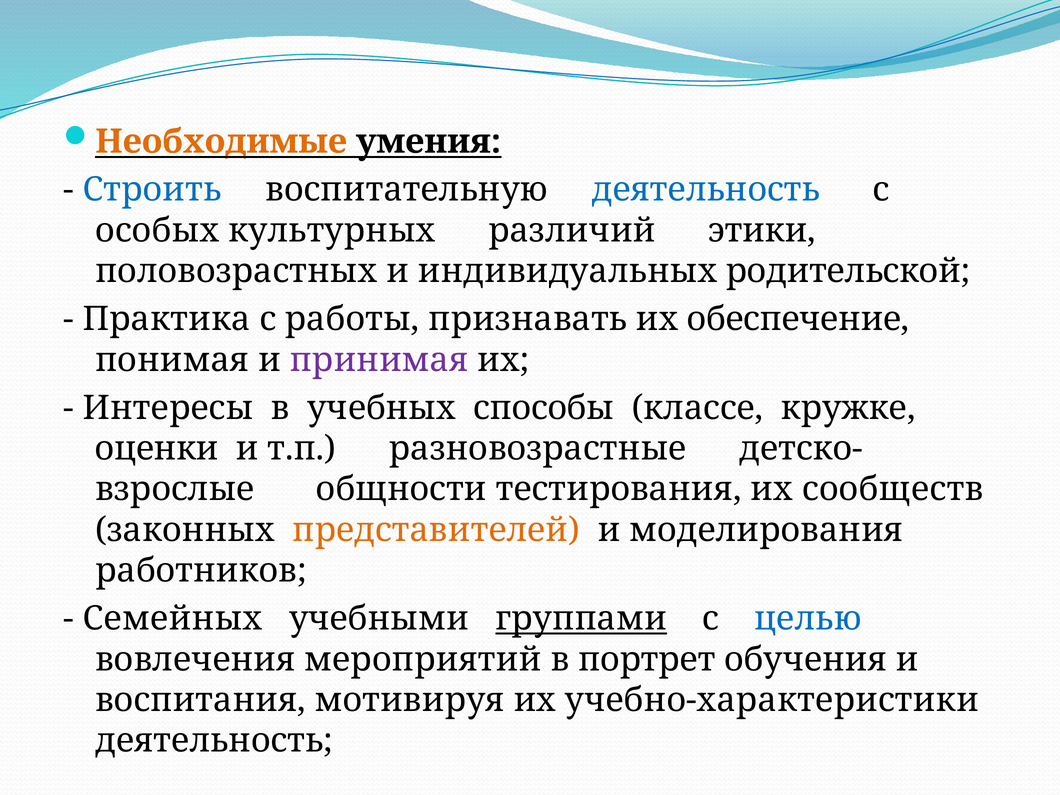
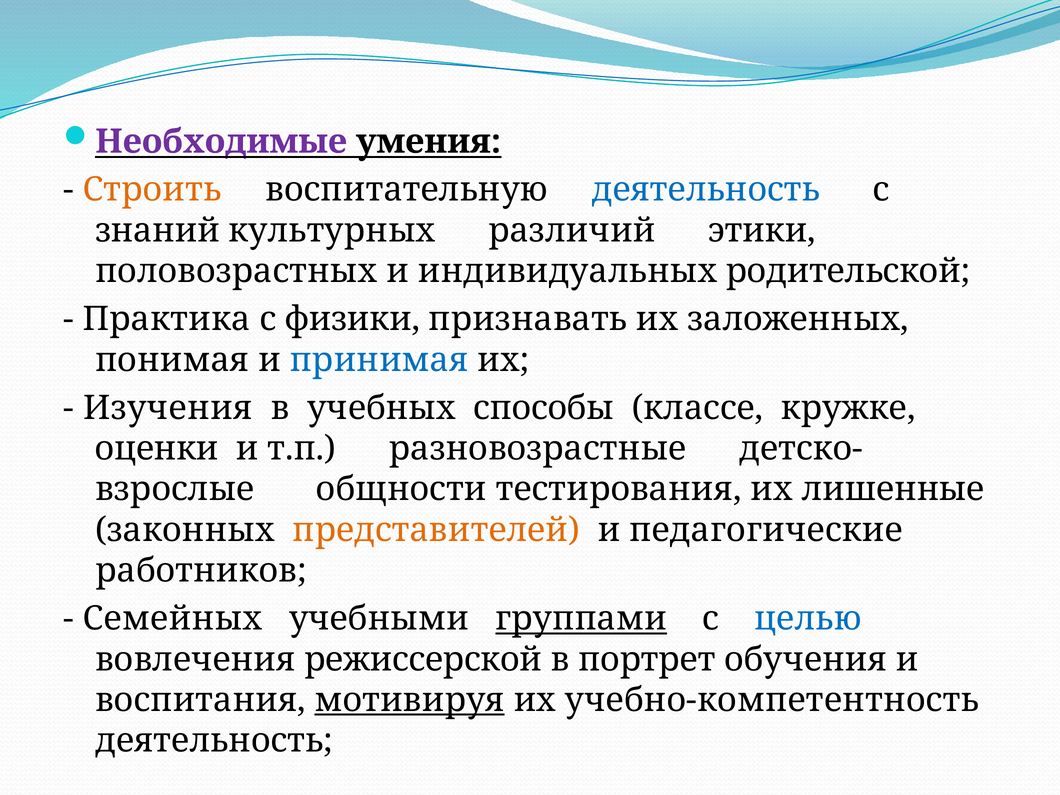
Необходимые colour: orange -> purple (221, 142)
Строить colour: blue -> orange (152, 190)
особых: особых -> знаний (158, 230)
работы: работы -> физики (352, 319)
обеспечение: обеспечение -> заложенных (798, 319)
принимая colour: purple -> blue (379, 360)
Интересы: Интересы -> Изучения (168, 408)
сообществ: сообществ -> лишенные (893, 489)
моделирования: моделирования -> педагогические (766, 530)
мероприятий: мероприятий -> режиссерской (423, 659)
мотивируя underline: none -> present (410, 700)
учебно-характеристики: учебно-характеристики -> учебно-компетентность (772, 700)
